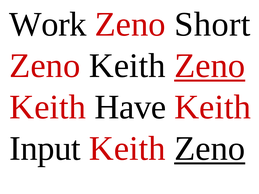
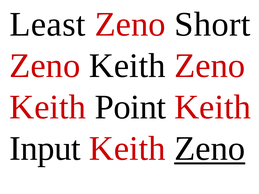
Work: Work -> Least (48, 24)
Zeno underline: present -> none (210, 66)
Have: Have -> Point (130, 107)
